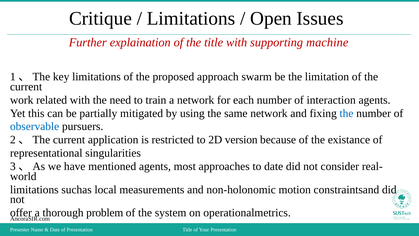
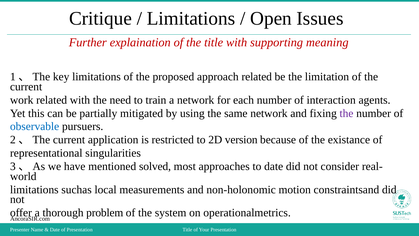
machine: machine -> meaning (327, 43)
approach swarm: swarm -> related (257, 77)
the colour: blue -> purple (347, 113)
mentioned agents: agents -> solved (155, 166)
